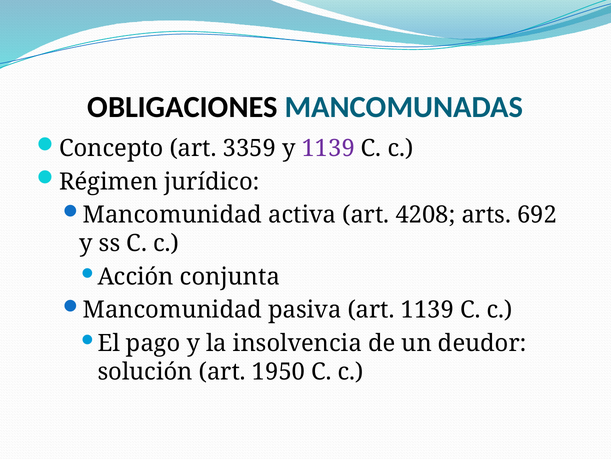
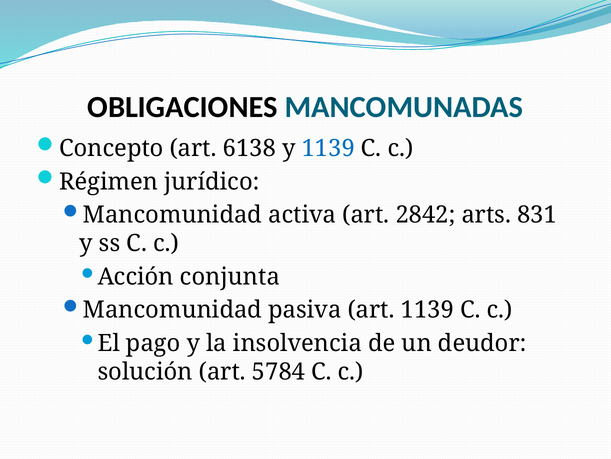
3359: 3359 -> 6138 (249, 148)
1139 colour: purple -> blue (328, 148)
4208: 4208 -> 2842 (425, 215)
692: 692 -> 831 (537, 215)
1950: 1950 -> 5784 (279, 371)
